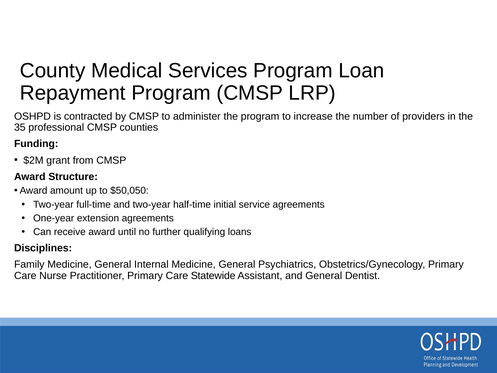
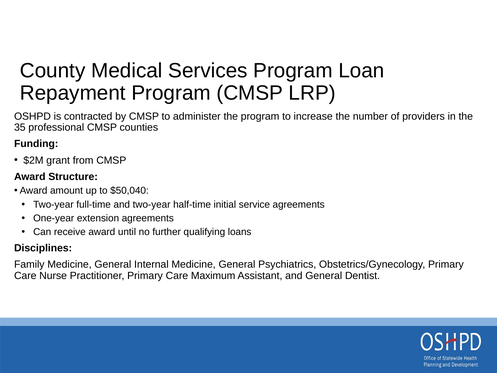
$50,050: $50,050 -> $50,040 (129, 191)
Statewide: Statewide -> Maximum (213, 275)
